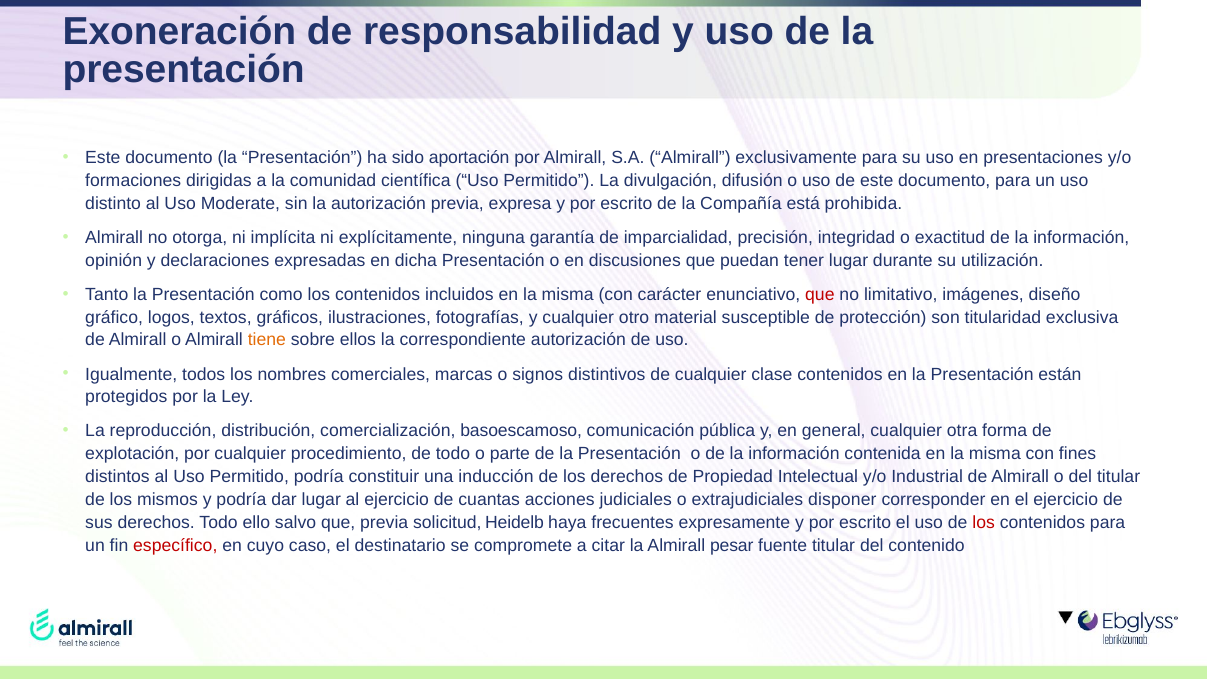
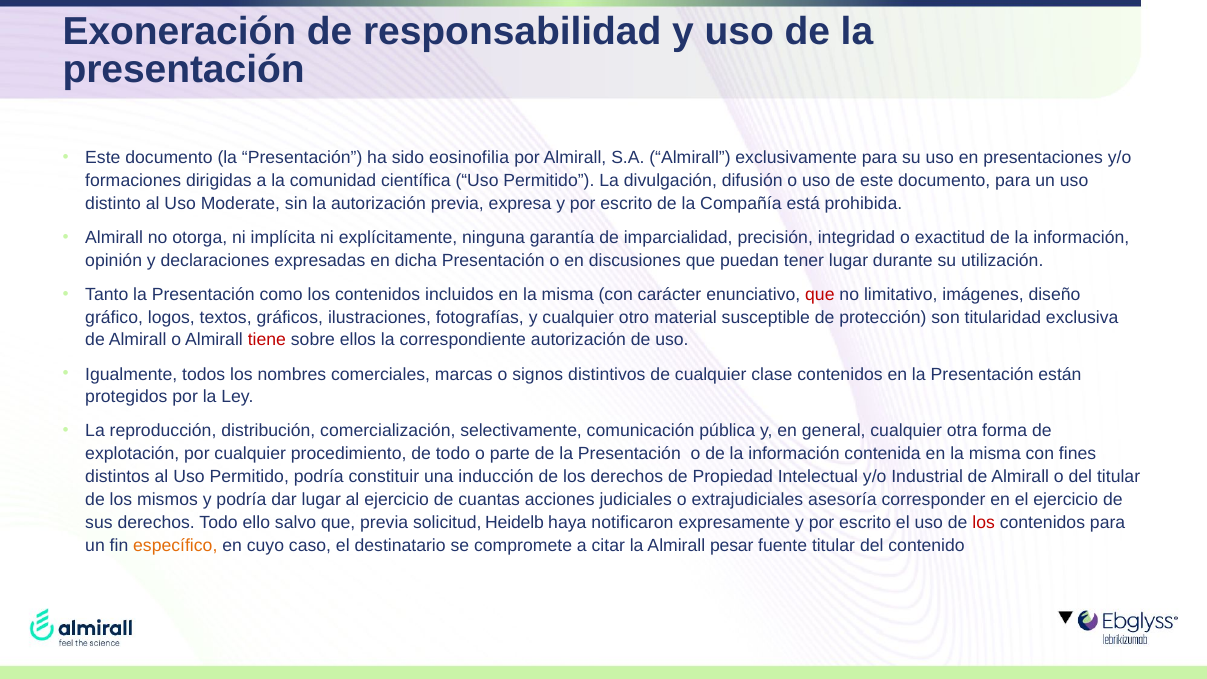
aportación: aportación -> eosinofilia (469, 158)
tiene colour: orange -> red (267, 340)
basoescamoso: basoescamoso -> selectivamente (521, 431)
disponer: disponer -> asesoría (842, 500)
frecuentes: frecuentes -> notificaron (632, 522)
específico colour: red -> orange (175, 545)
